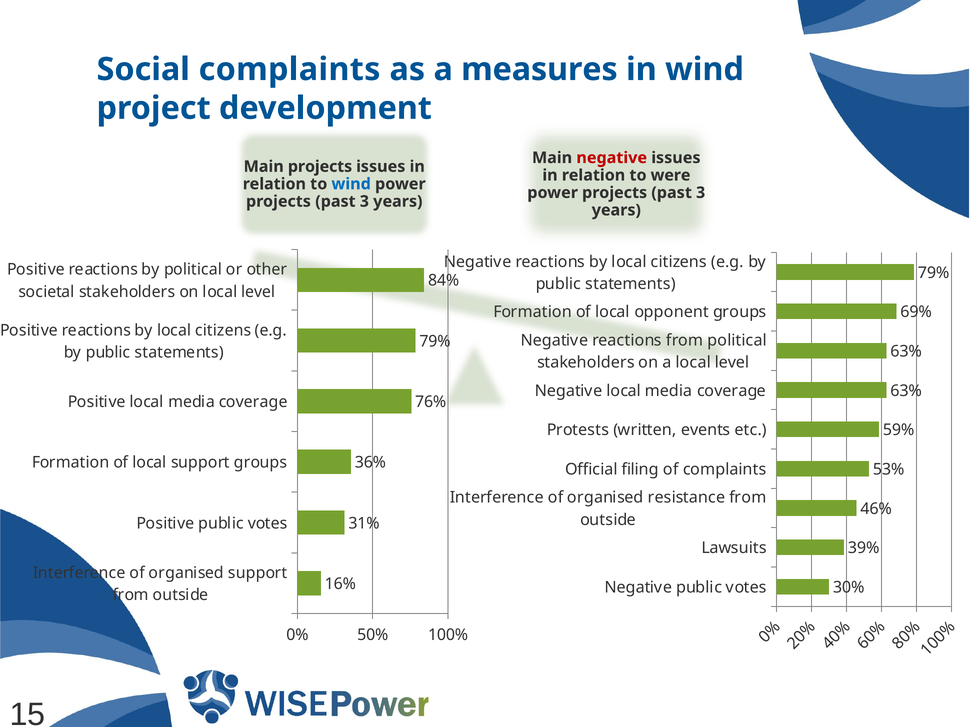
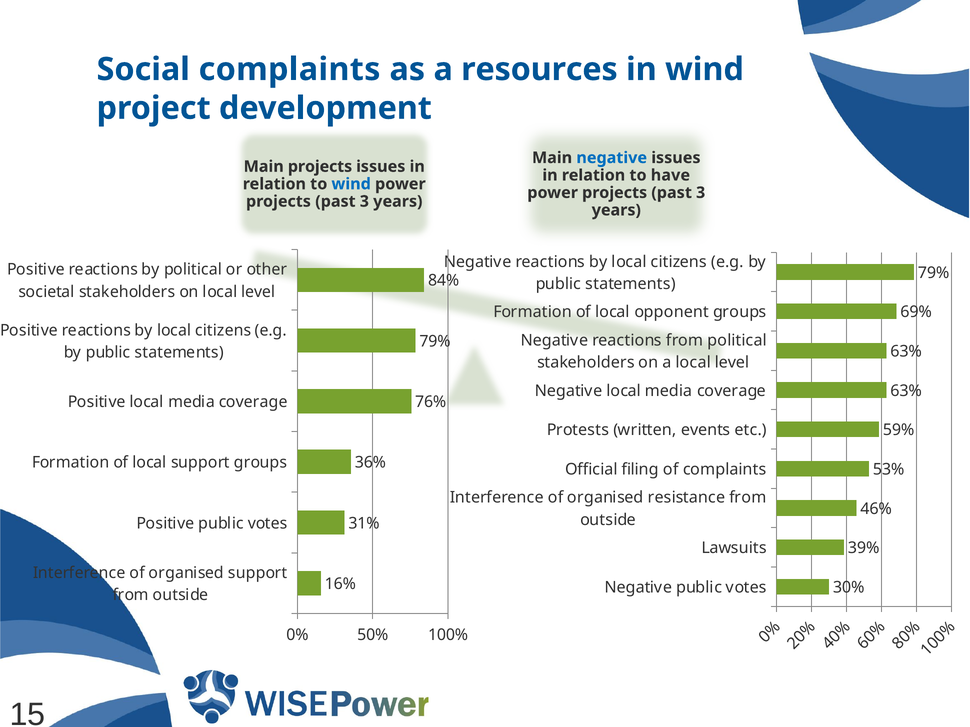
measures: measures -> resources (539, 69)
negative colour: red -> blue (612, 158)
were: were -> have (670, 175)
